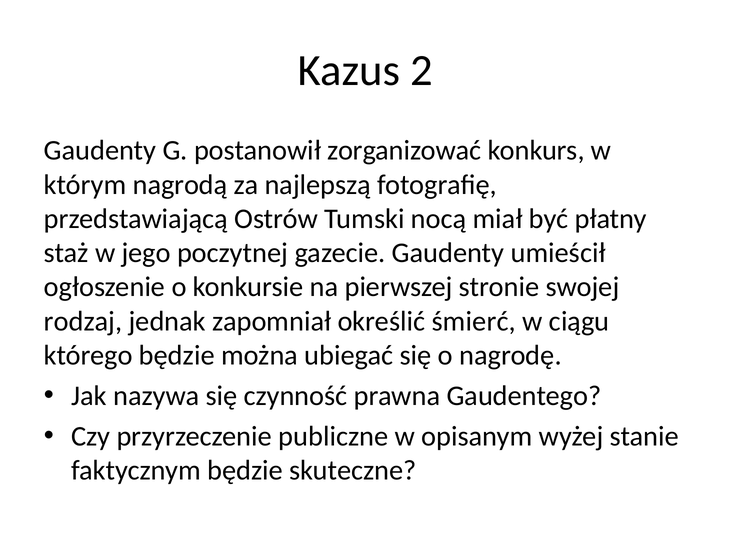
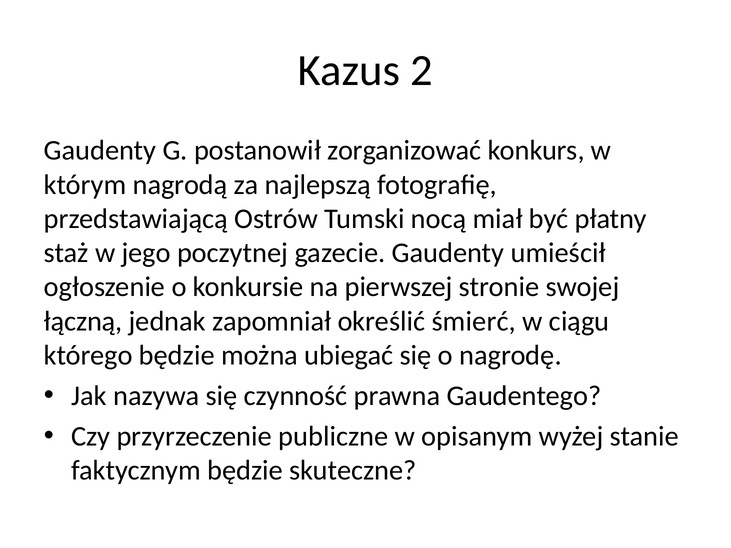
rodzaj: rodzaj -> łączną (83, 321)
